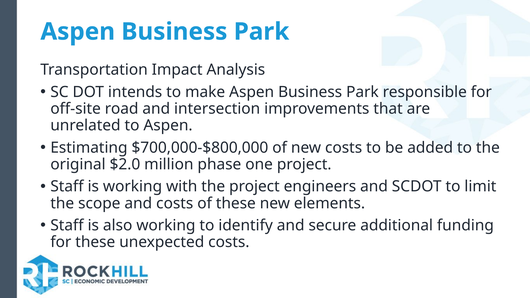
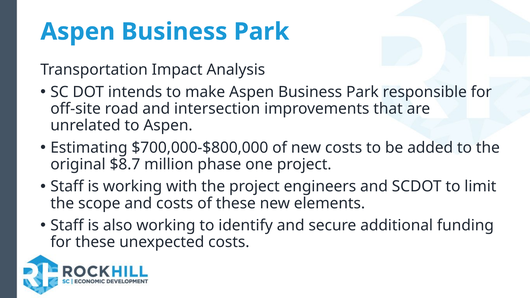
$2.0: $2.0 -> $8.7 (125, 164)
